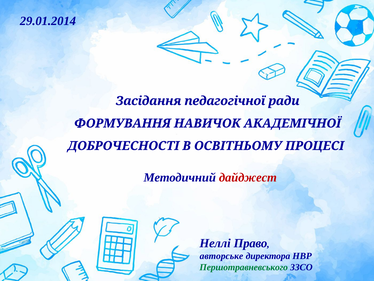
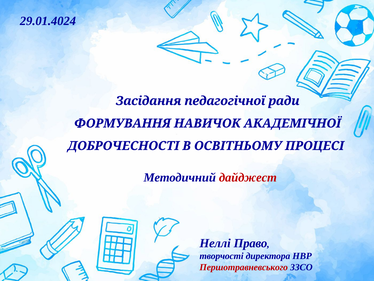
29.01.2014: 29.01.2014 -> 29.01.4024 (48, 21)
авторське: авторське -> творчості (221, 256)
Першотравневського colour: green -> red (244, 267)
